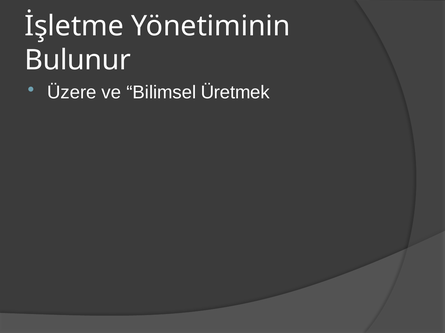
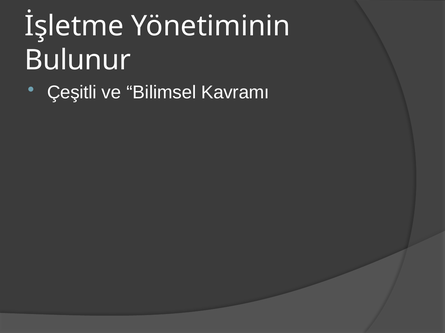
Üzere: Üzere -> Çeşitli (72, 92)
Üretmek: Üretmek -> Kavramı (235, 92)
